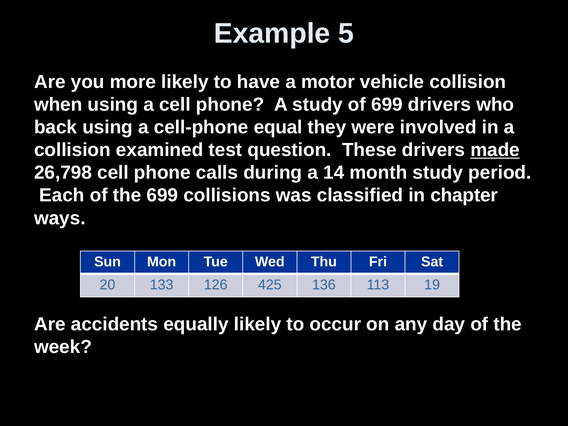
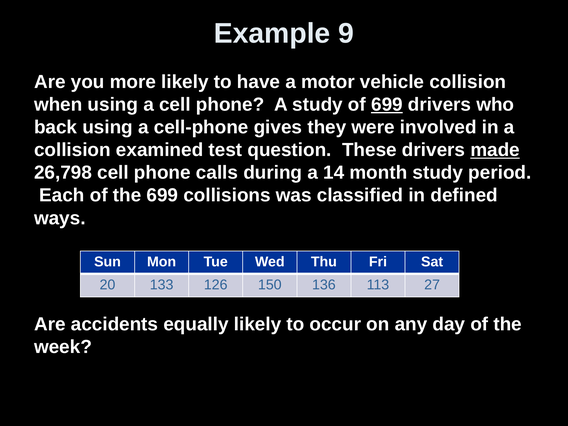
5: 5 -> 9 (346, 33)
699 underline: none -> present (387, 105)
equal: equal -> gives (278, 127)
chapter: chapter -> defined (464, 195)
425: 425 -> 150 (270, 285)
19: 19 -> 27 (432, 285)
